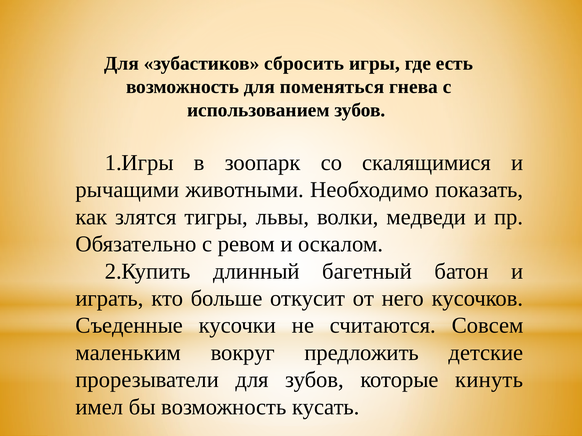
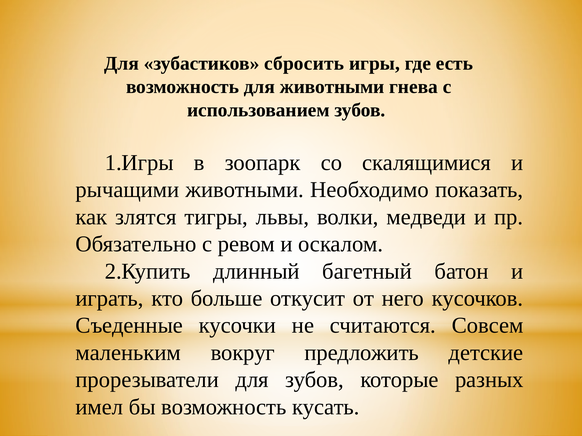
для поменяться: поменяться -> животными (332, 87)
кинуть: кинуть -> разных (489, 380)
